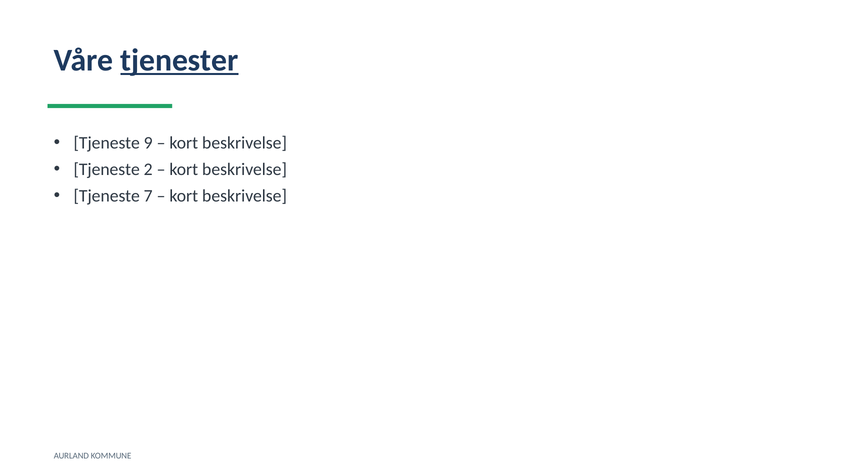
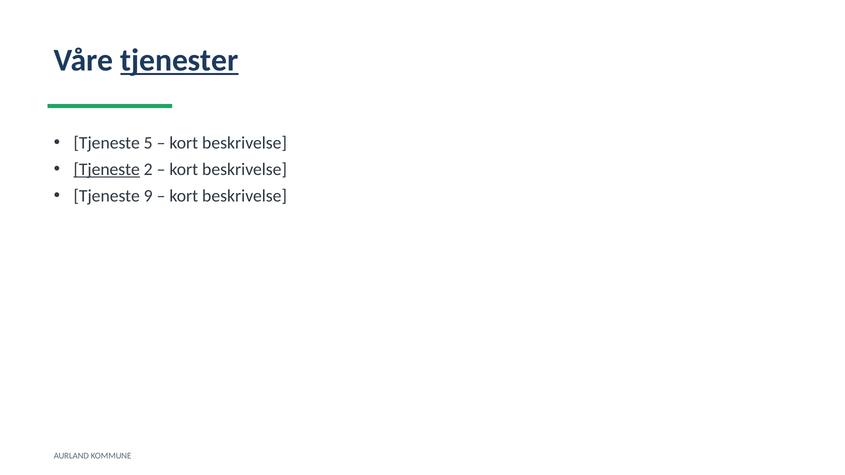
9: 9 -> 5 (148, 143)
Tjeneste underline: none -> present (107, 170)
7: 7 -> 9 (148, 196)
